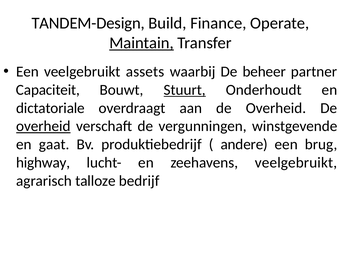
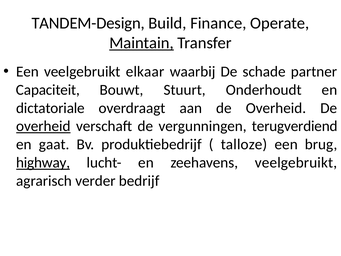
assets: assets -> elkaar (145, 72)
beheer: beheer -> schade (264, 72)
Stuurt underline: present -> none (185, 90)
winstgevende: winstgevende -> terugverdiend (295, 126)
andere: andere -> talloze (244, 144)
highway underline: none -> present (43, 162)
talloze: talloze -> verder (95, 181)
